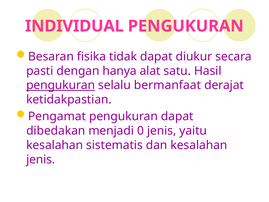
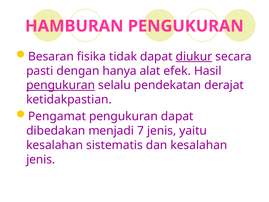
INDIVIDUAL: INDIVIDUAL -> HAMBURAN (74, 26)
diukur underline: none -> present (194, 56)
satu: satu -> efek (177, 71)
bermanfaat: bermanfaat -> pendekatan (168, 85)
0: 0 -> 7 (141, 131)
